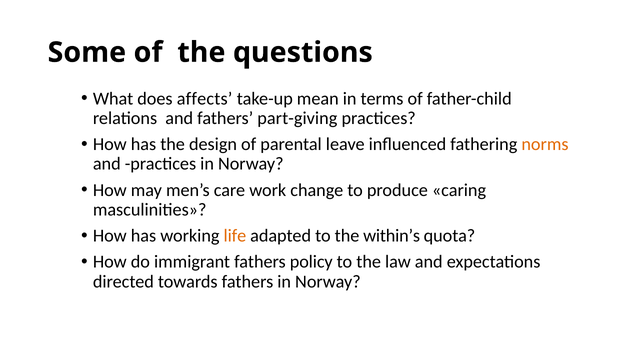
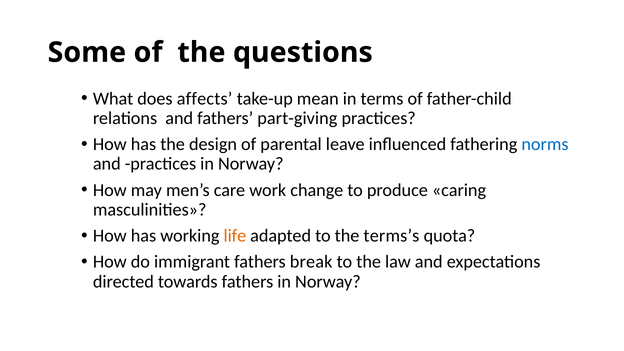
norms colour: orange -> blue (545, 144)
within’s: within’s -> terms’s (391, 236)
policy: policy -> break (311, 262)
